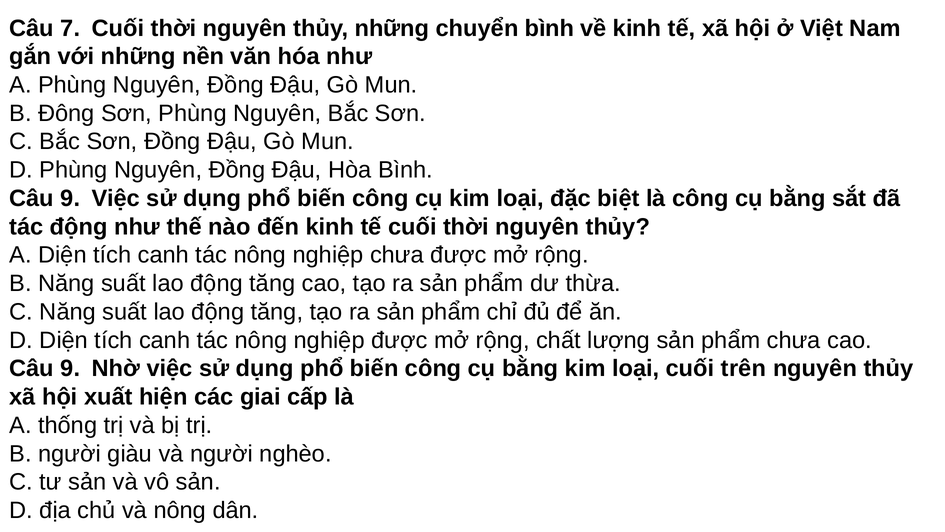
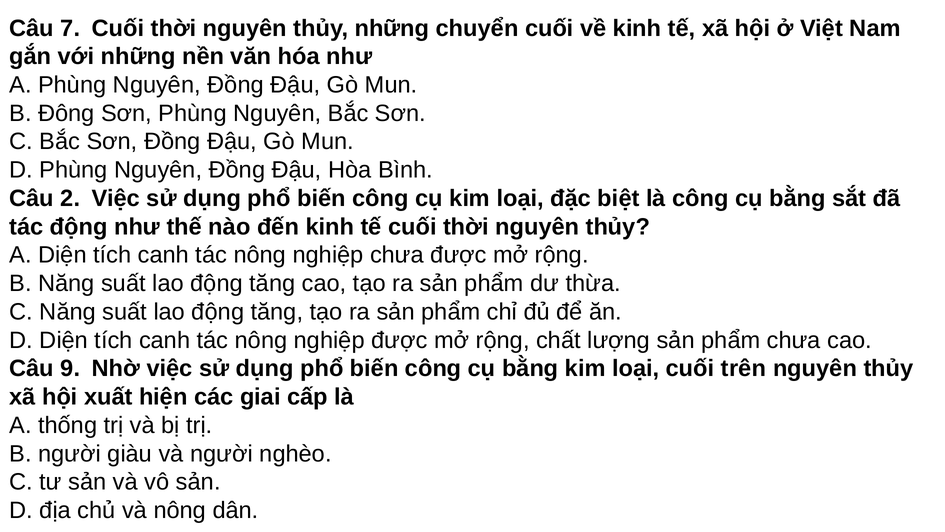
chuyển bình: bình -> cuối (549, 28)
9: 9 -> 2 (70, 198)
